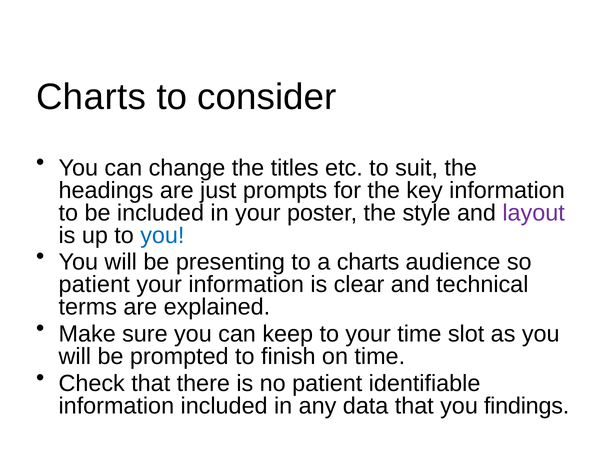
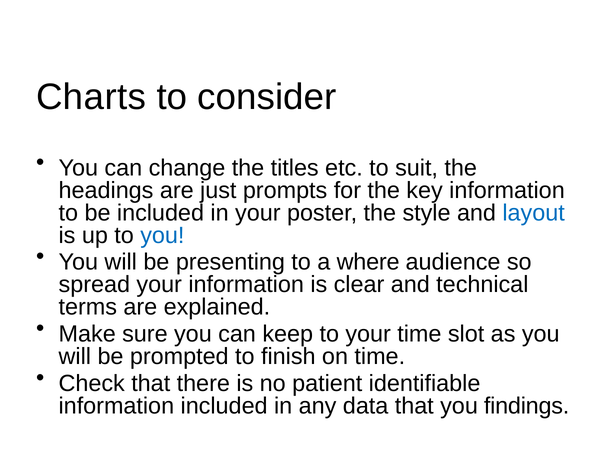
layout colour: purple -> blue (534, 213)
a charts: charts -> where (368, 262)
patient: patient -> spread (94, 284)
